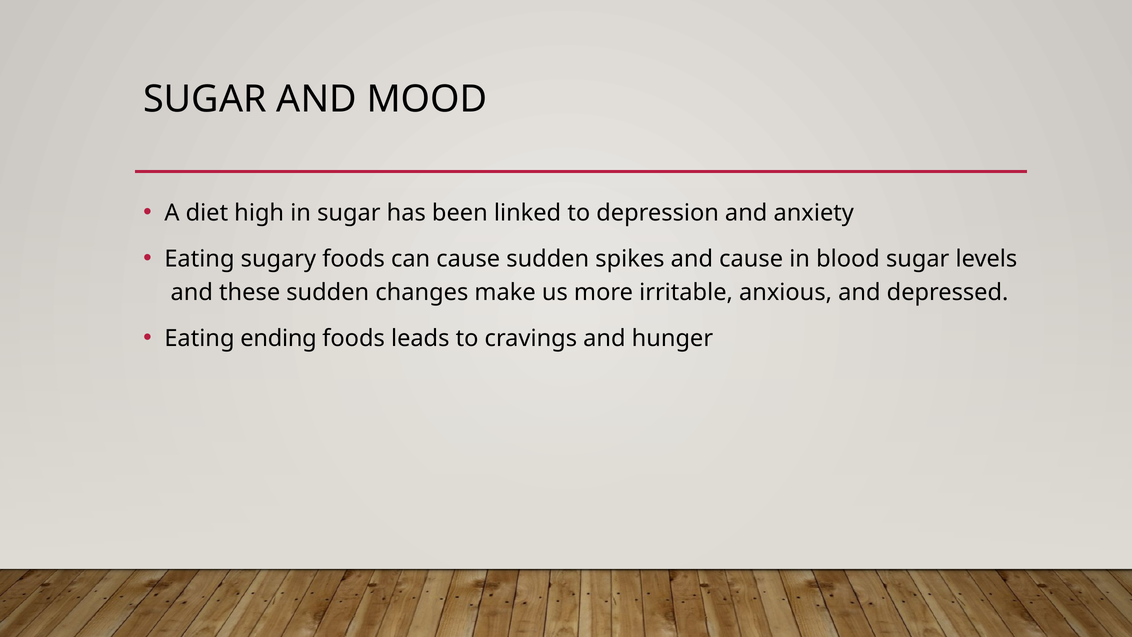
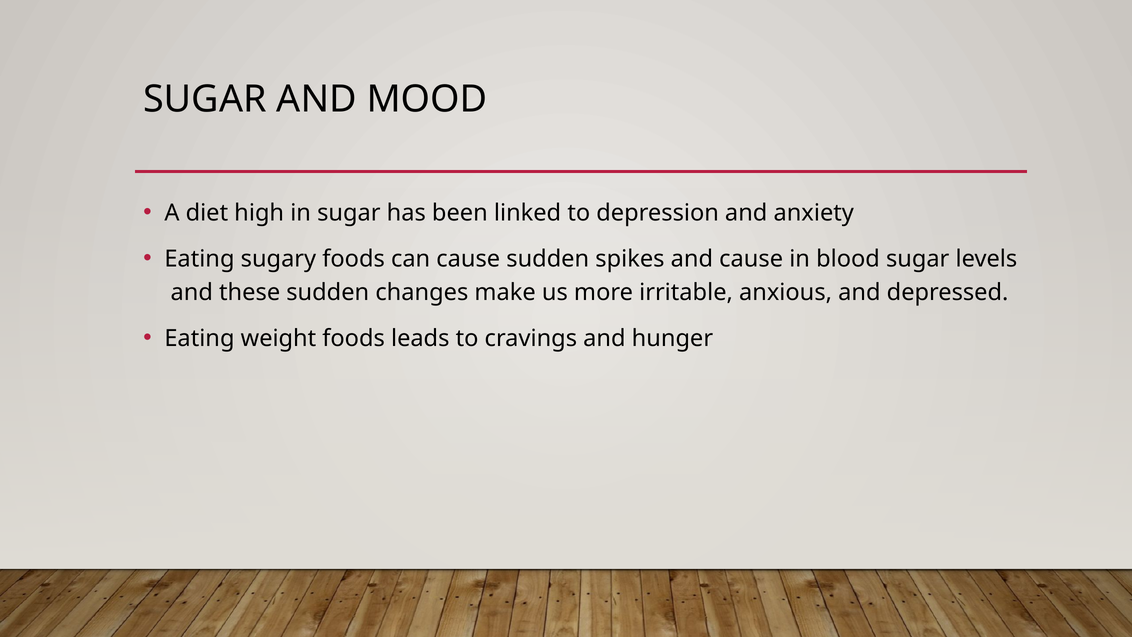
ending: ending -> weight (278, 338)
